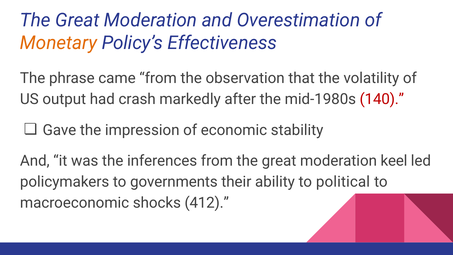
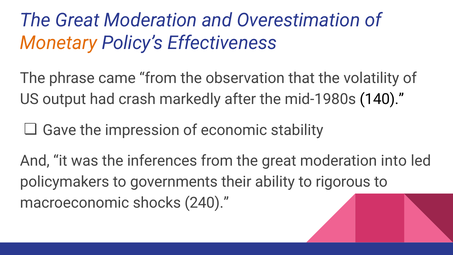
140 colour: red -> black (382, 99)
keel: keel -> into (394, 161)
political: political -> rigorous (343, 182)
412: 412 -> 240 (207, 203)
